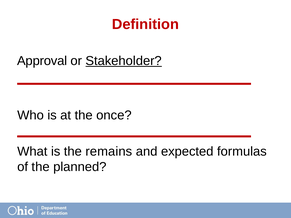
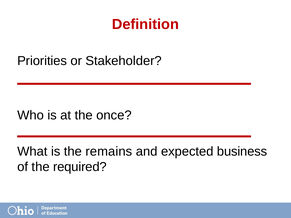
Approval: Approval -> Priorities (42, 61)
Stakeholder underline: present -> none (124, 61)
formulas: formulas -> business (242, 152)
planned: planned -> required (80, 167)
